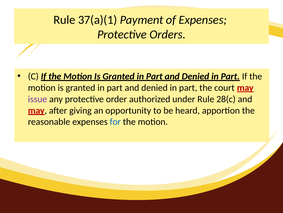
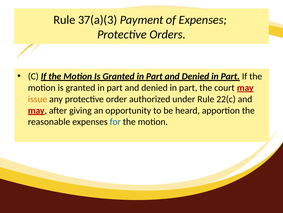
37(a)(1: 37(a)(1 -> 37(a)(3 (98, 20)
issue colour: purple -> orange (38, 99)
28(c: 28(c -> 22(c (226, 99)
